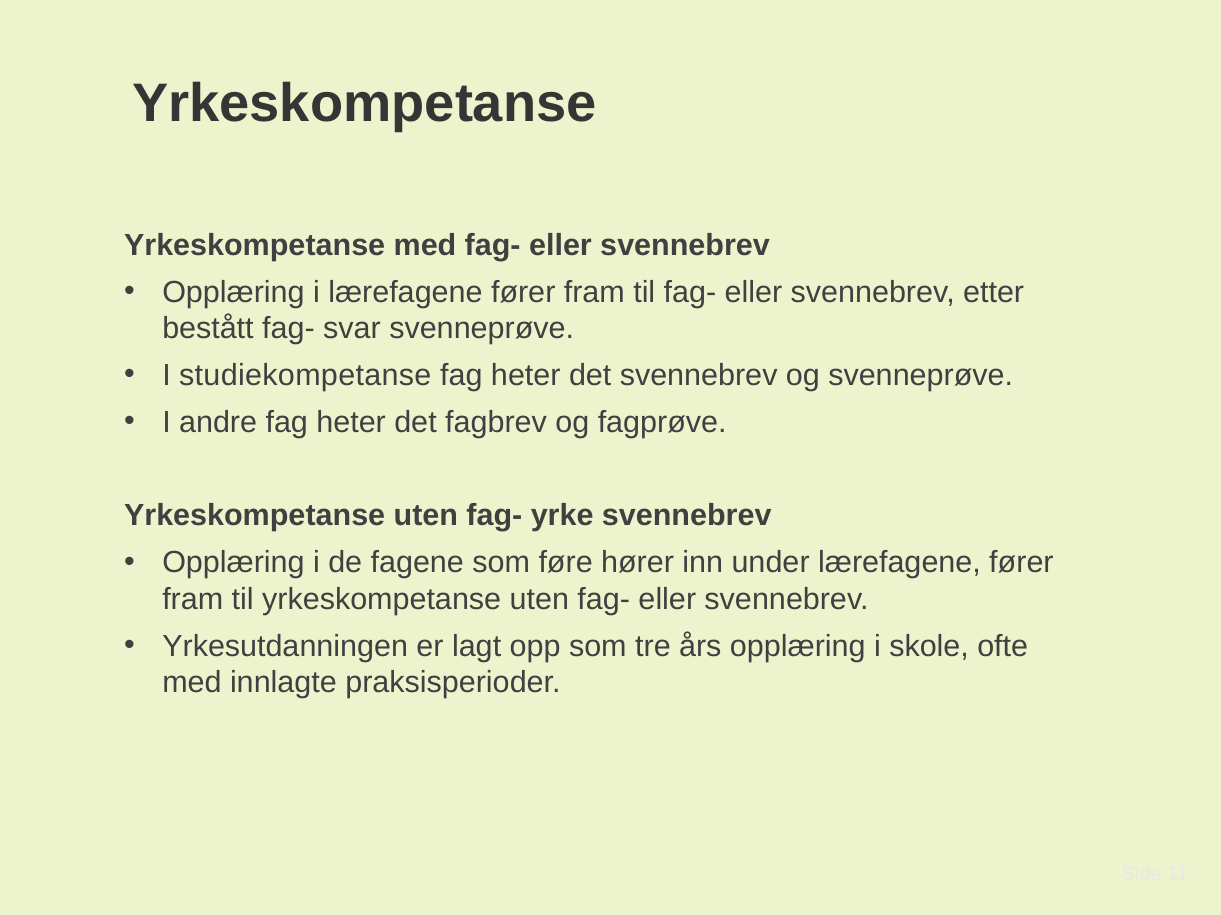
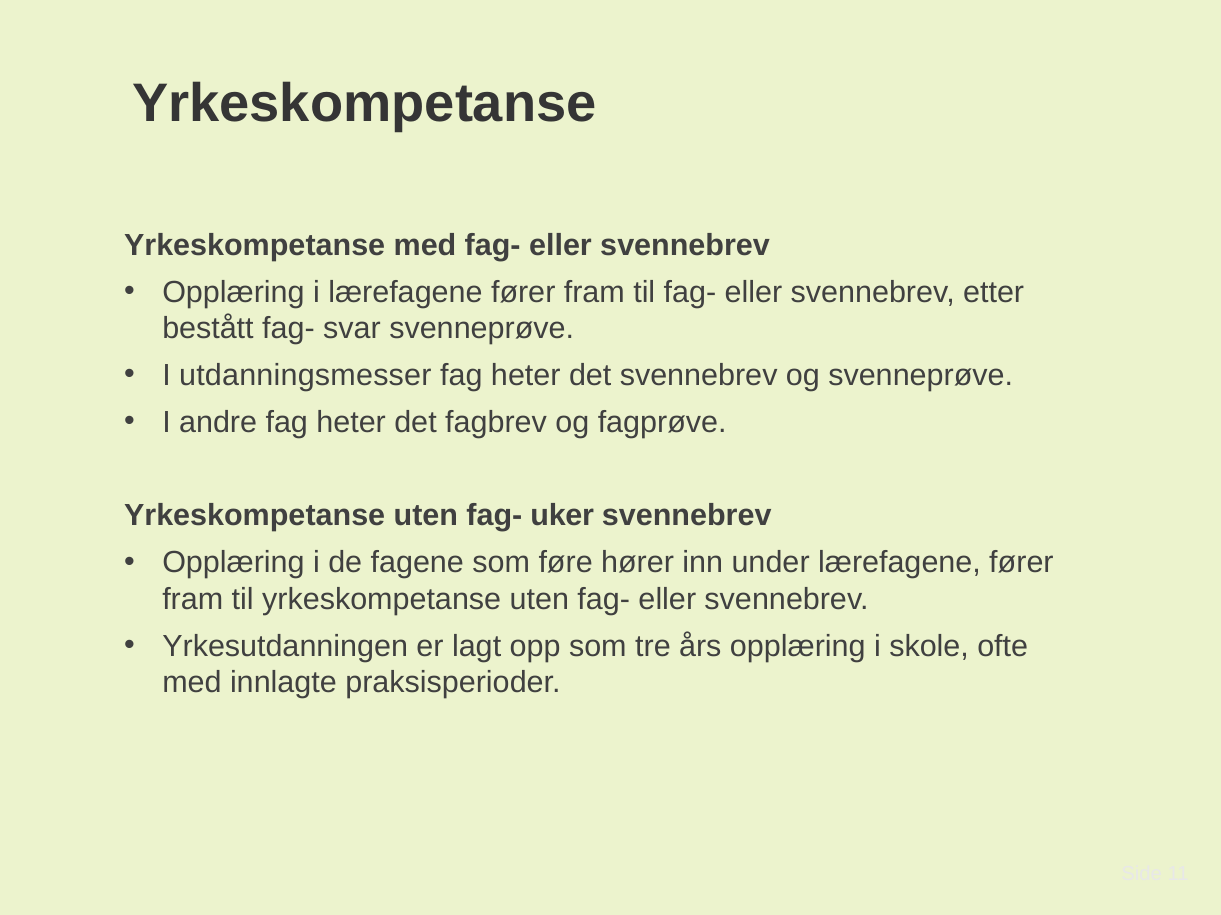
studiekompetanse: studiekompetanse -> utdanningsmesser (305, 376)
yrke: yrke -> uker (562, 516)
